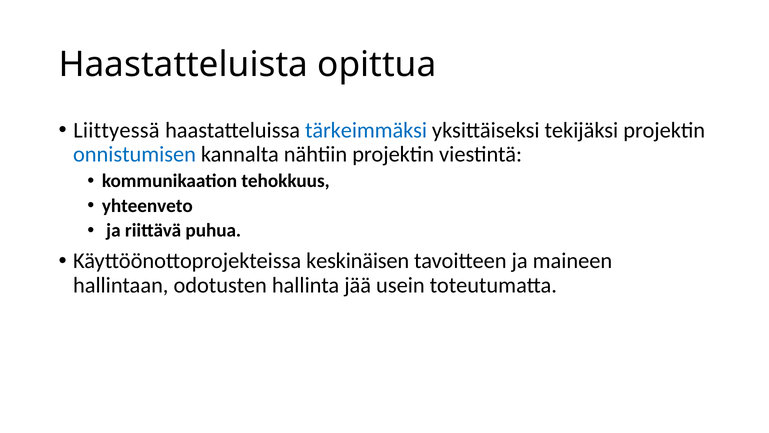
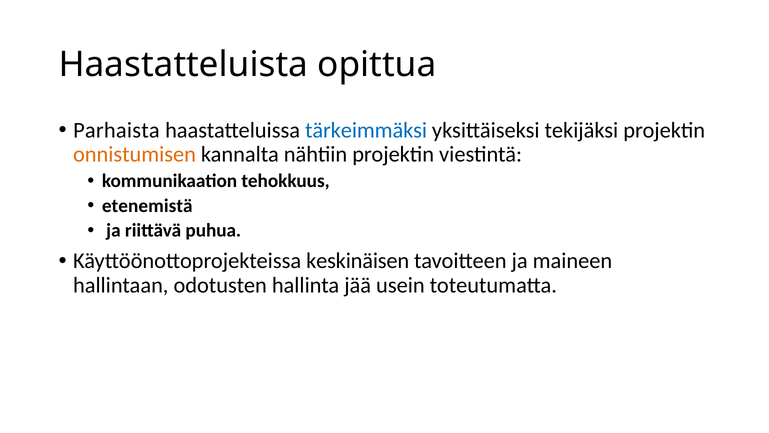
Liittyessä: Liittyessä -> Parhaista (116, 130)
onnistumisen colour: blue -> orange (134, 154)
yhteenveto: yhteenveto -> etenemistä (147, 206)
